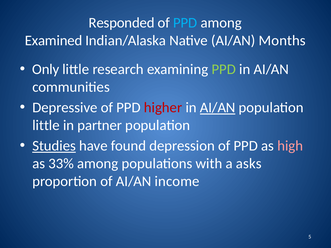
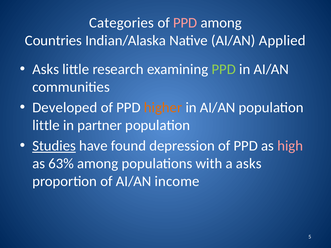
Responded: Responded -> Categories (121, 23)
PPD colour: light blue -> pink (185, 23)
Examined: Examined -> Countries (53, 40)
Months: Months -> Applied (282, 40)
Only: Only -> Asks (46, 69)
Depressive: Depressive -> Developed (65, 108)
higher colour: red -> orange (163, 108)
AI/AN underline: present -> none (218, 108)
33%: 33% -> 63% (61, 164)
